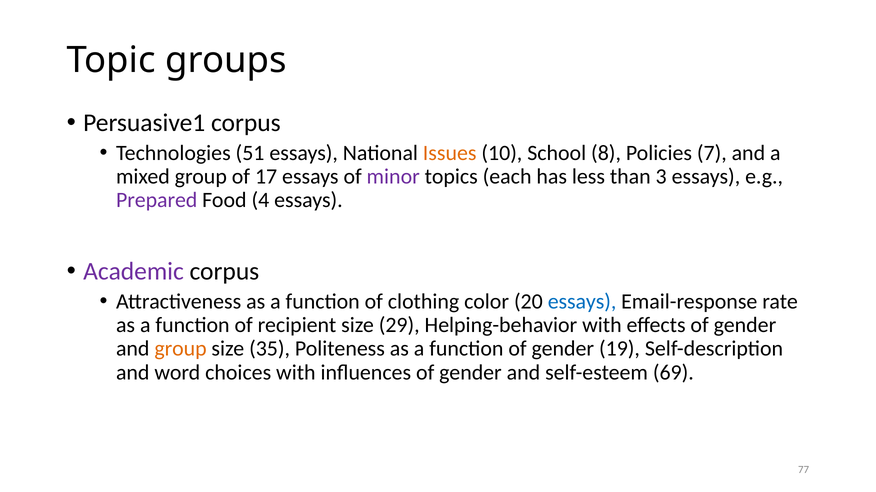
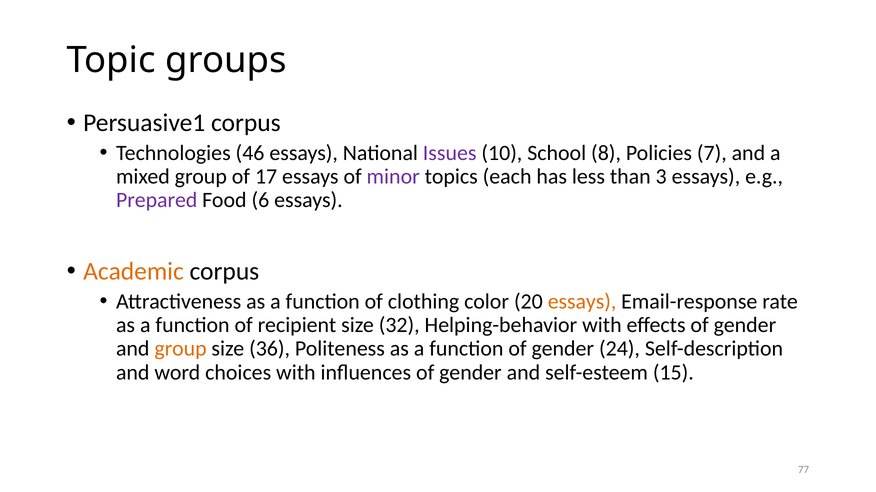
51: 51 -> 46 (250, 153)
Issues colour: orange -> purple (450, 153)
4: 4 -> 6 (260, 200)
Academic colour: purple -> orange (134, 272)
essays colour: blue -> orange (582, 302)
29: 29 -> 32 (399, 326)
35: 35 -> 36 (270, 349)
19: 19 -> 24 (619, 349)
69: 69 -> 15 (673, 373)
